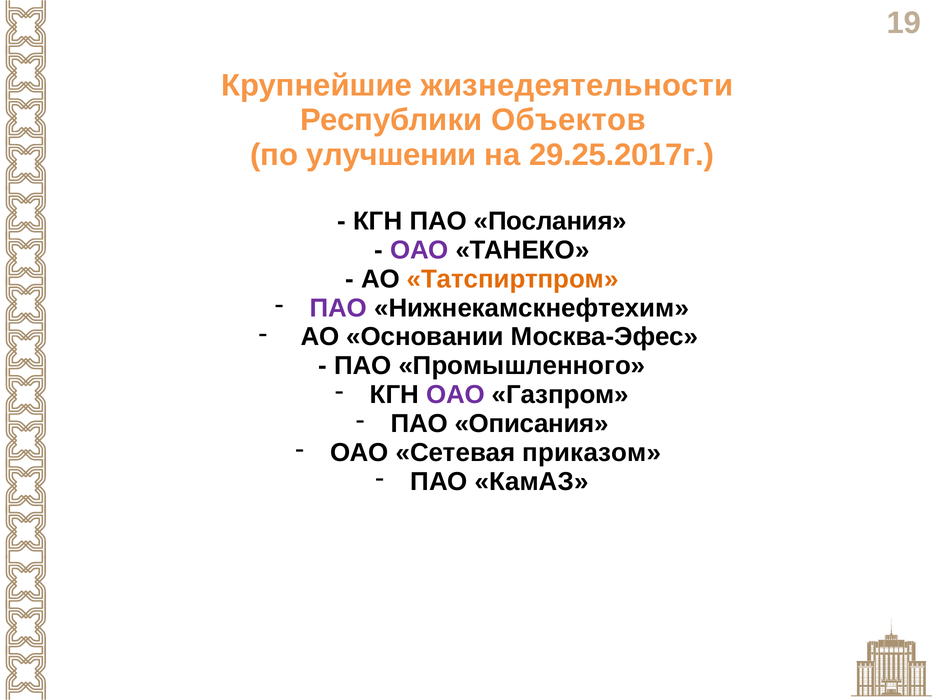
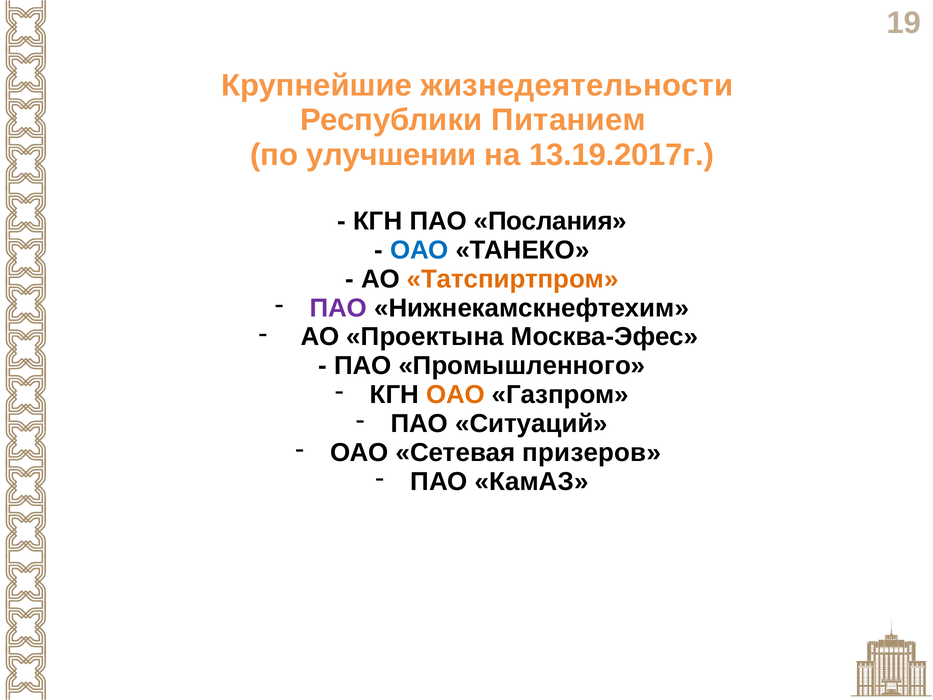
Объектов: Объектов -> Питанием (569, 120)
29.25.2017г: 29.25.2017г -> 13.19.2017г (622, 155)
ОАО colour: purple -> blue (419, 250)
Основании: Основании -> Проектына (425, 337)
ОАО colour: purple -> orange (456, 395)
Описания: Описания -> Ситуаций (532, 424)
приказом: приказом -> призеров (592, 452)
